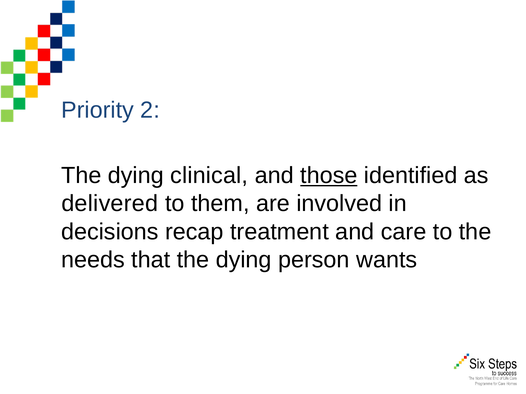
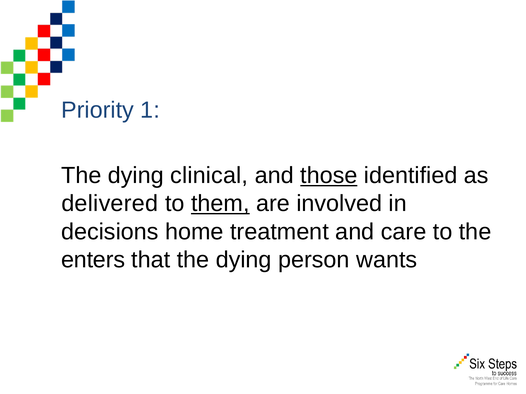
2: 2 -> 1 (150, 110)
them underline: none -> present (220, 204)
recap: recap -> home (194, 232)
needs: needs -> enters (93, 260)
